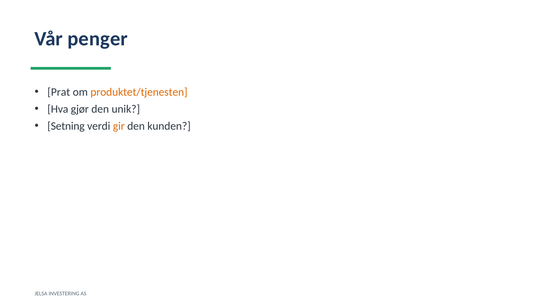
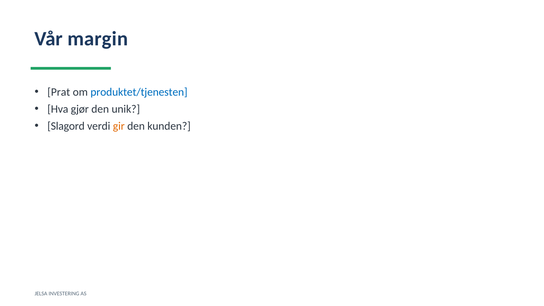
penger: penger -> margin (98, 39)
produktet/tjenesten colour: orange -> blue (139, 92)
Setning: Setning -> Slagord (66, 126)
